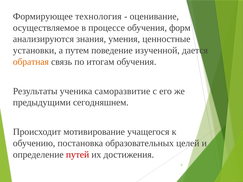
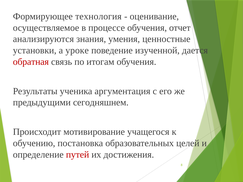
форм: форм -> отчет (180, 28)
путем: путем -> уроке (77, 50)
обратная colour: orange -> red (31, 62)
саморазвитие: саморазвитие -> аргументация (122, 91)
